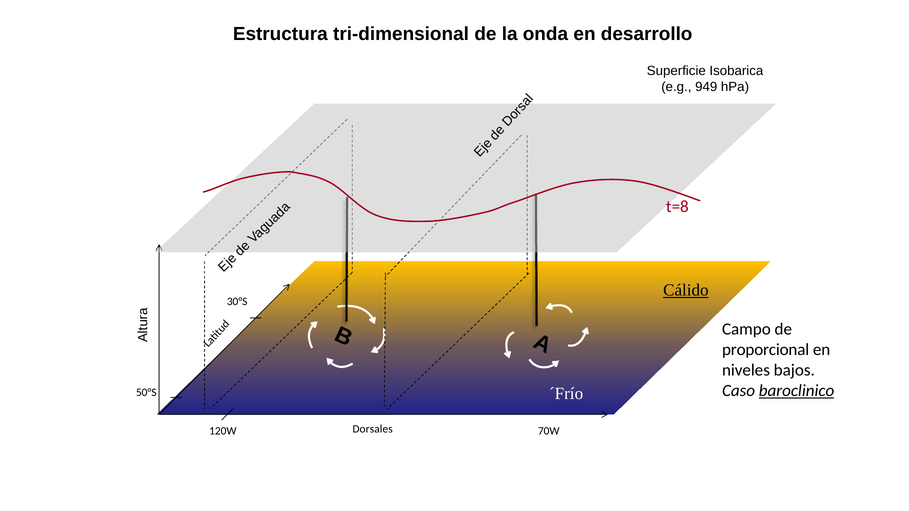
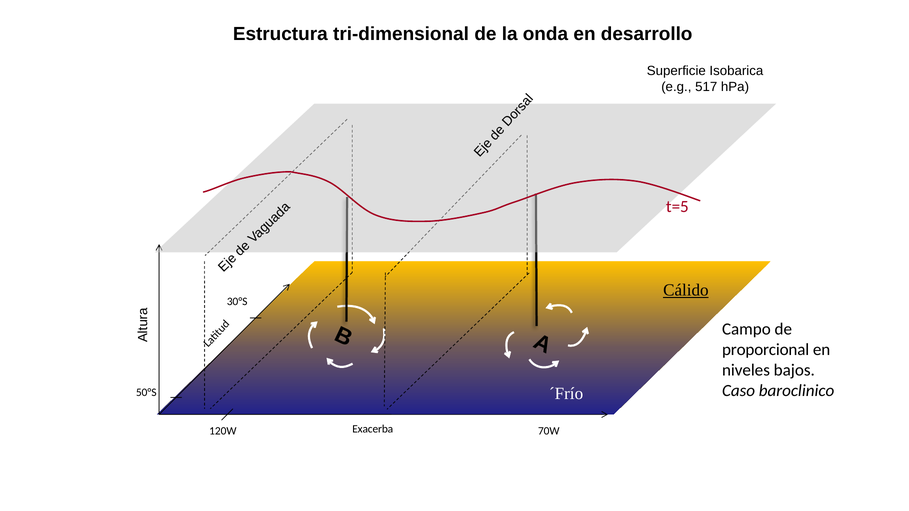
949: 949 -> 517 (706, 87)
t=8: t=8 -> t=5 (677, 207)
baroclinico underline: present -> none (797, 391)
Dorsales: Dorsales -> Exacerba (373, 429)
